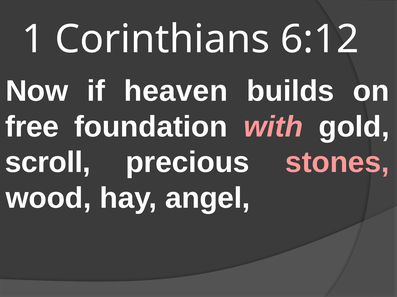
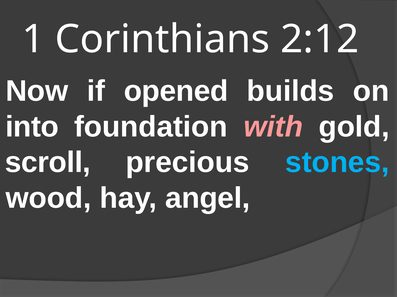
6:12: 6:12 -> 2:12 (320, 40)
heaven: heaven -> opened (176, 91)
free: free -> into (32, 127)
stones colour: pink -> light blue (337, 163)
